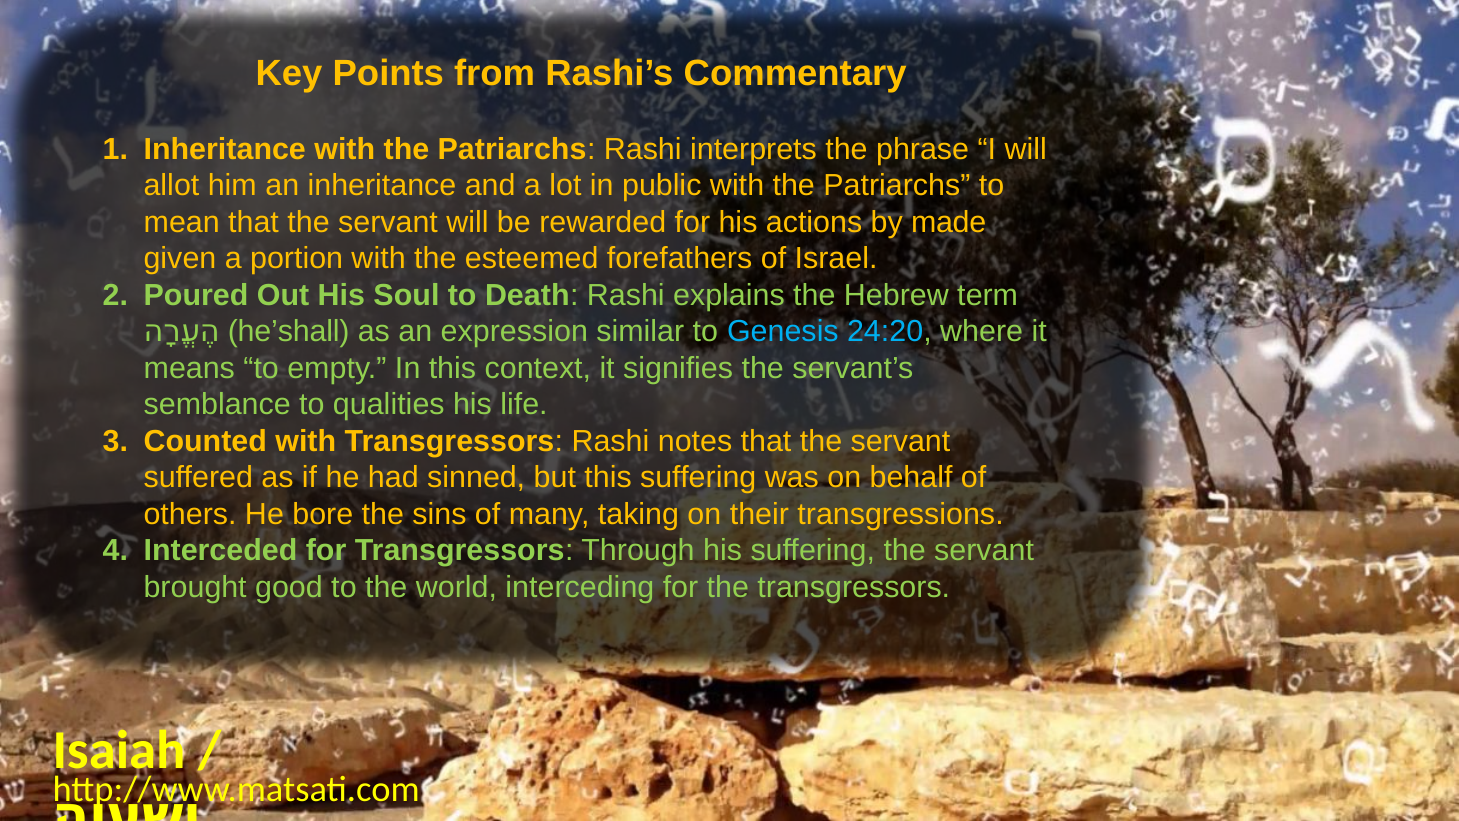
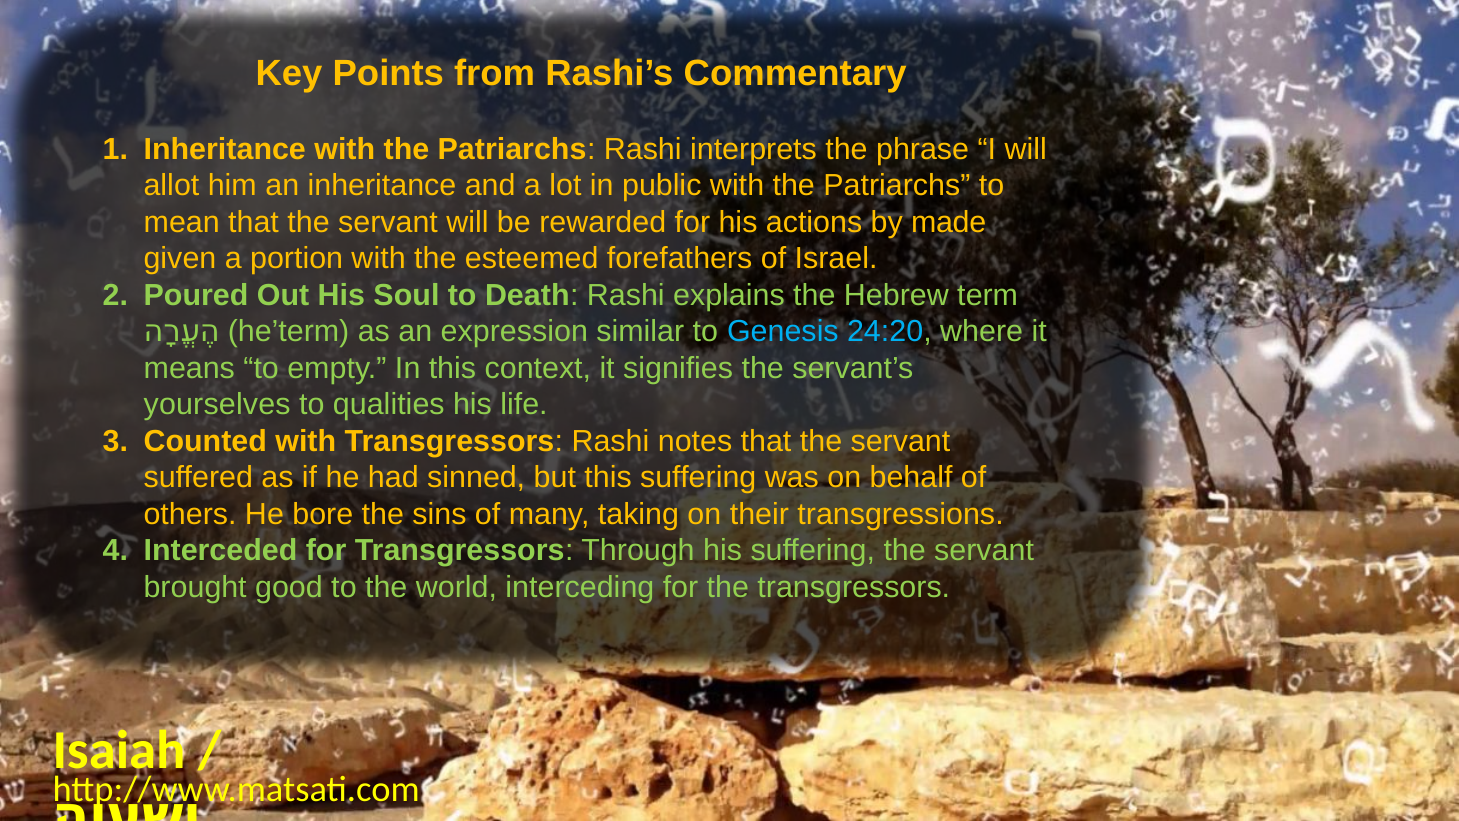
he’shall: he’shall -> he’term (289, 332)
semblance: semblance -> yourselves (217, 405)
